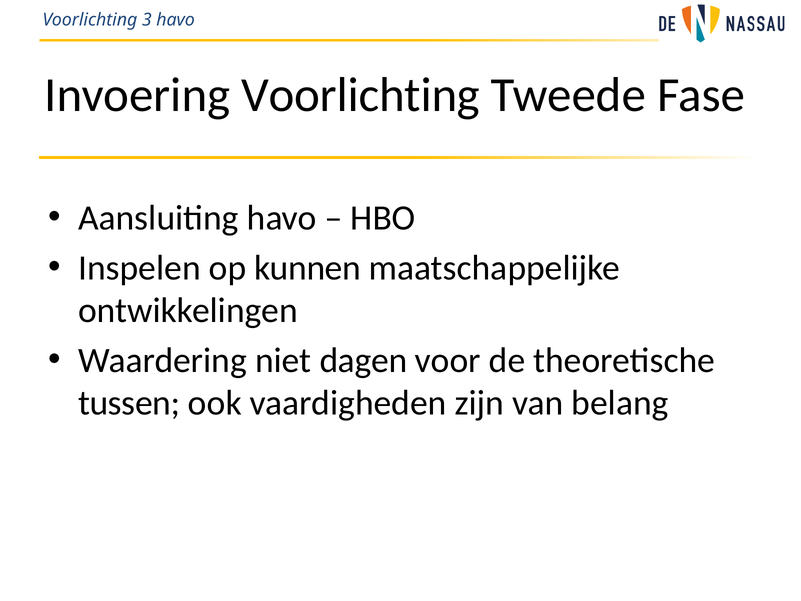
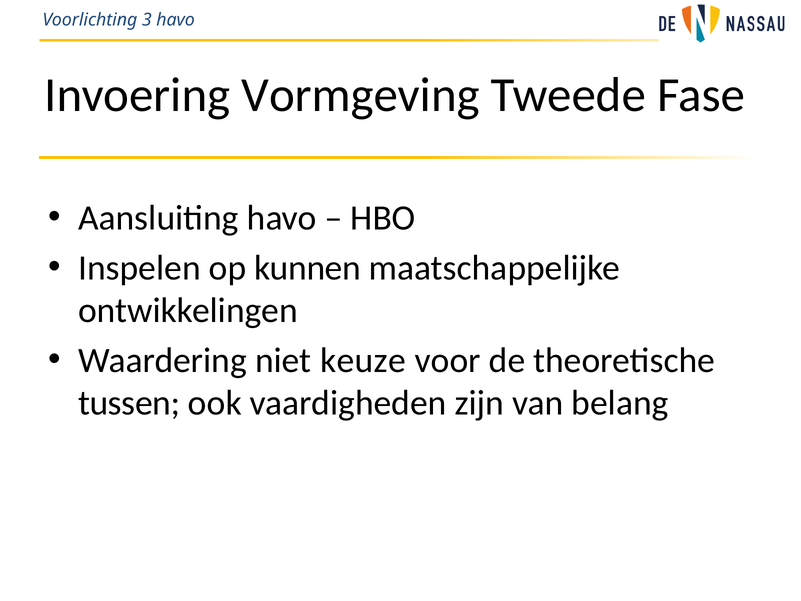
Invoering Voorlichting: Voorlichting -> Vormgeving (361, 95)
dagen: dagen -> keuze (363, 360)
